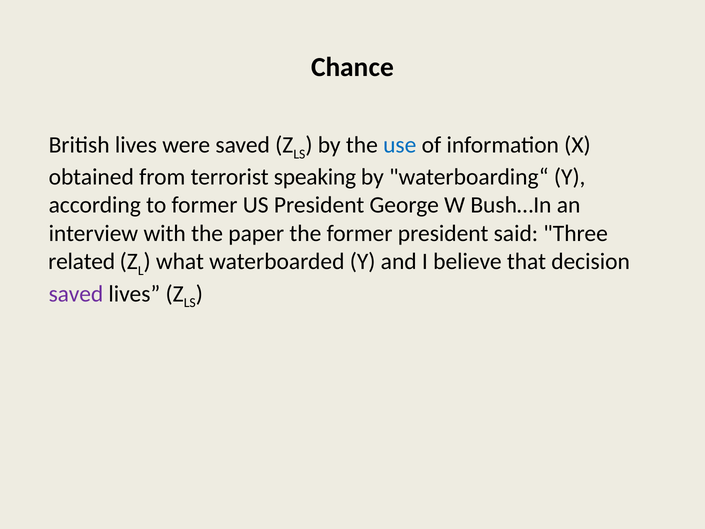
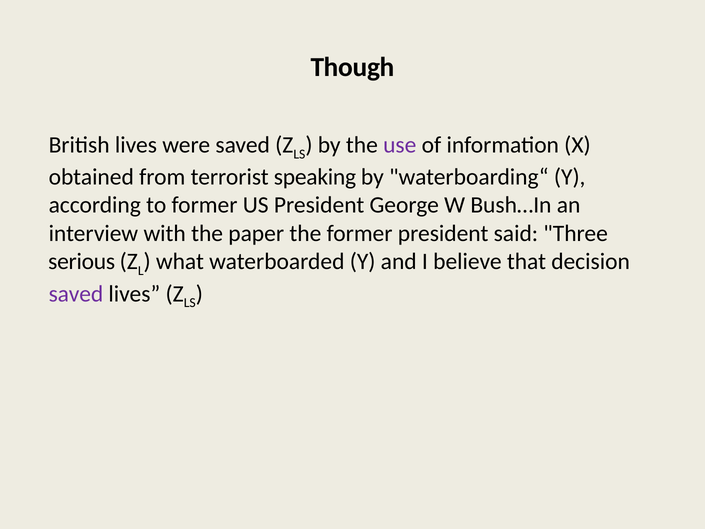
Chance: Chance -> Though (353, 67)
use colour: blue -> purple (400, 145)
related: related -> serious (82, 262)
